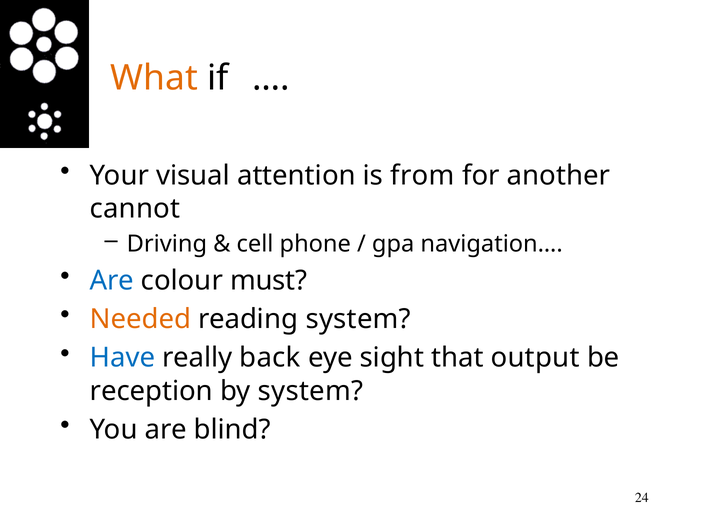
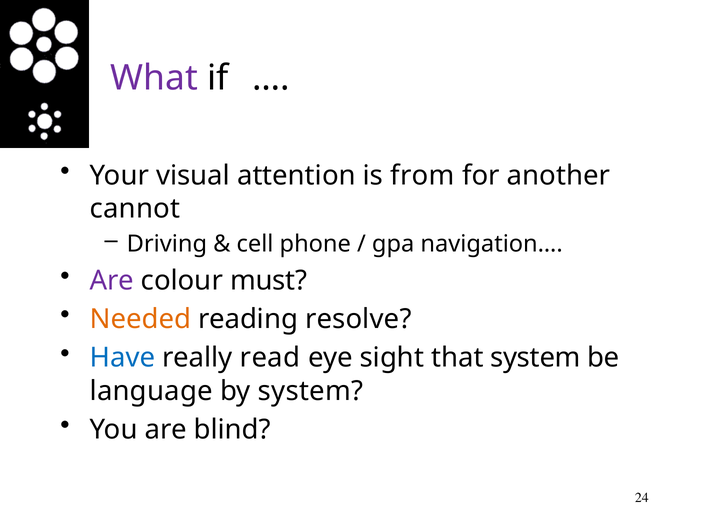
What colour: orange -> purple (154, 78)
Are colour: blue -> purple (112, 280)
reading system: system -> resolve (358, 319)
back: back -> read (270, 358)
that output: output -> system (535, 358)
reception: reception -> language (151, 391)
